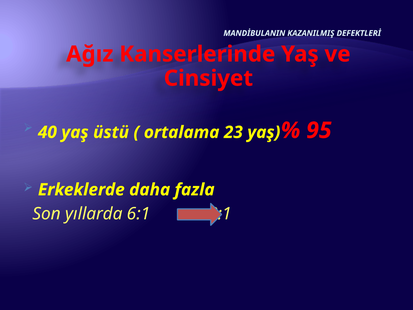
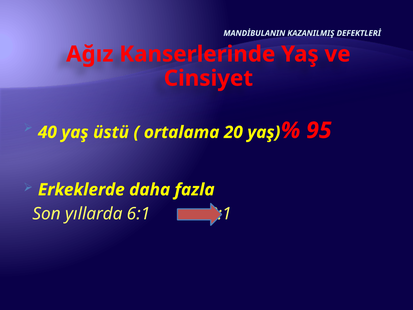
23: 23 -> 20 (233, 132)
